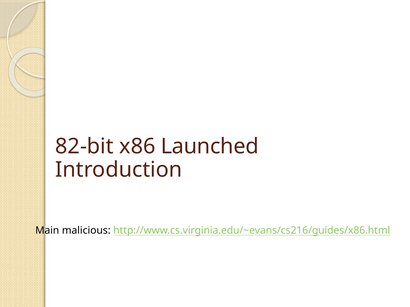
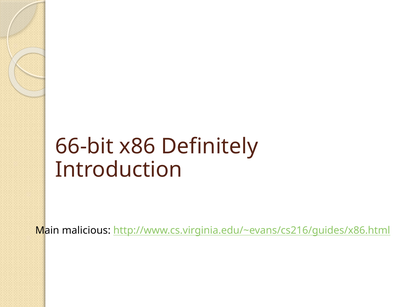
82-bit: 82-bit -> 66-bit (84, 147)
Launched: Launched -> Definitely (210, 147)
